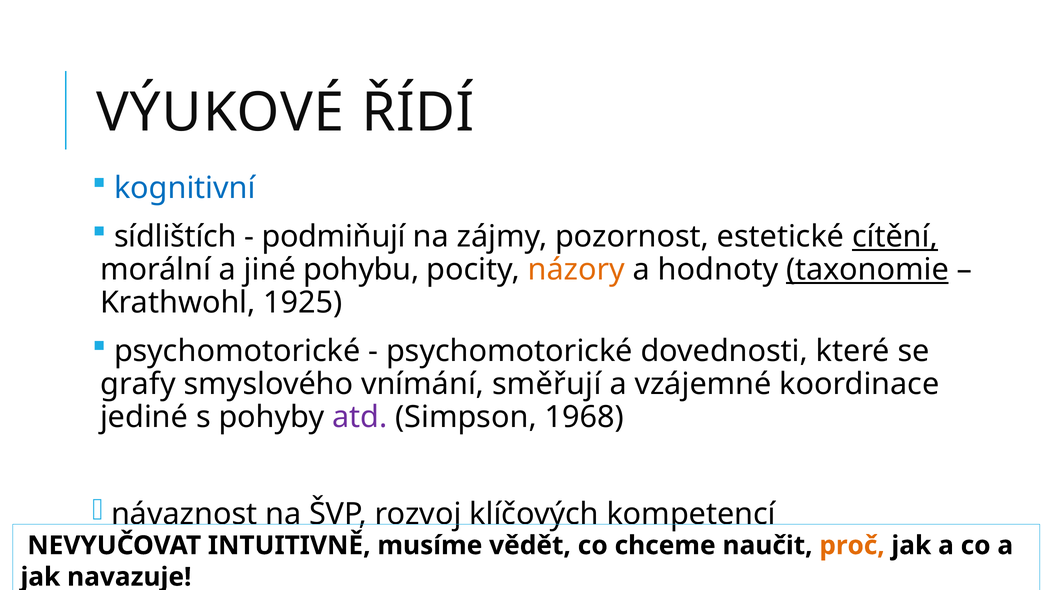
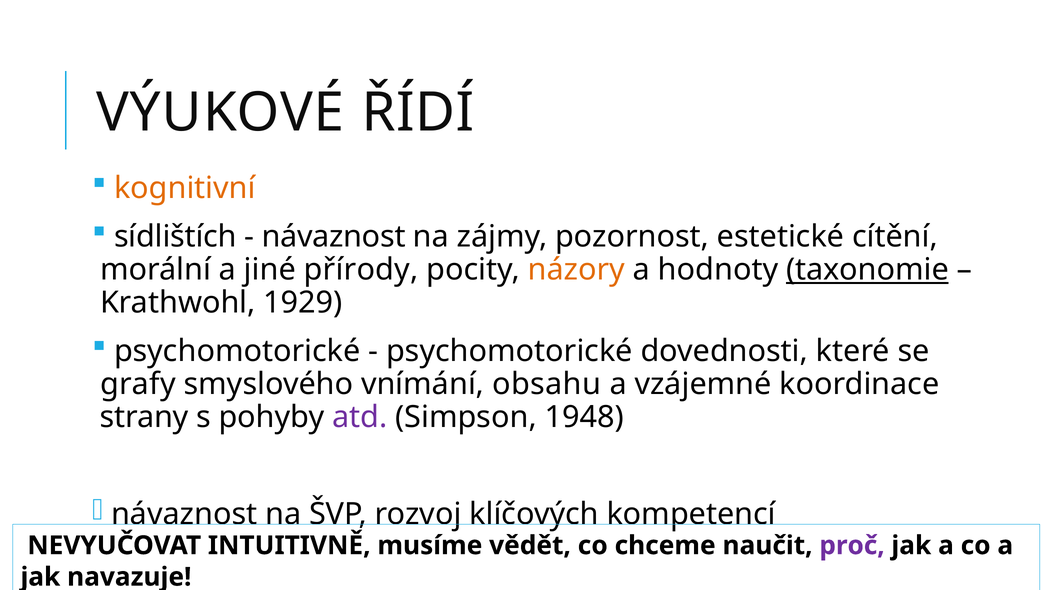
kognitivní colour: blue -> orange (185, 189)
podmiňují: podmiňují -> návaznost (334, 237)
cítění underline: present -> none (895, 237)
pohybu: pohybu -> přírody (361, 270)
1925: 1925 -> 1929 (303, 303)
směřují: směřují -> obsahu (547, 385)
jediné: jediné -> strany (144, 418)
1968: 1968 -> 1948 (584, 418)
proč colour: orange -> purple (852, 546)
